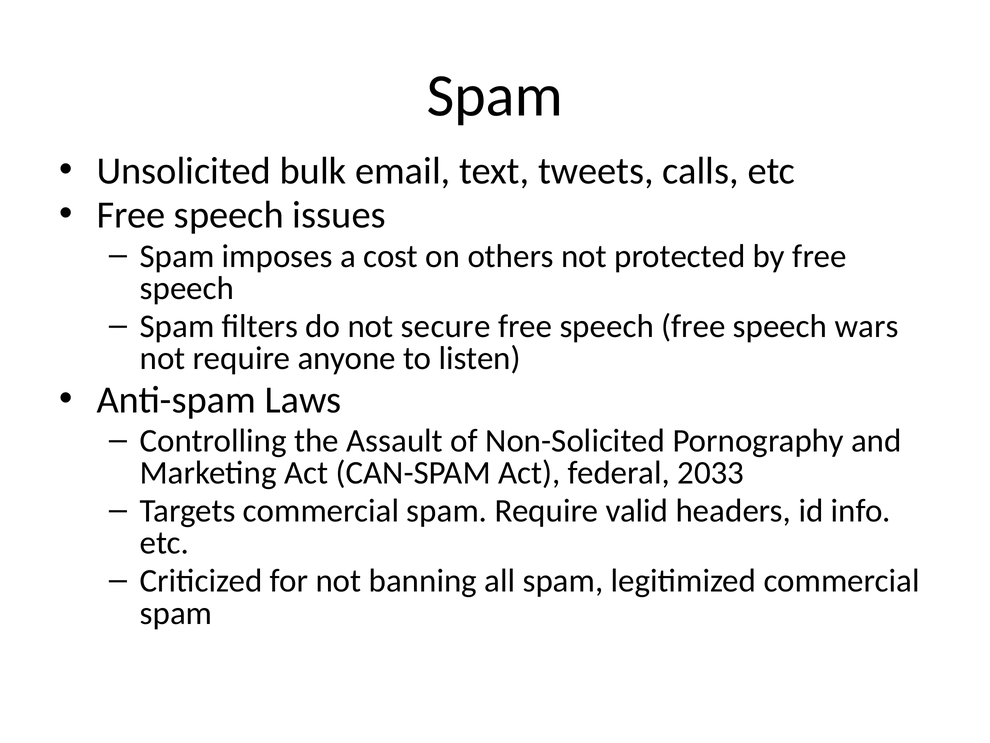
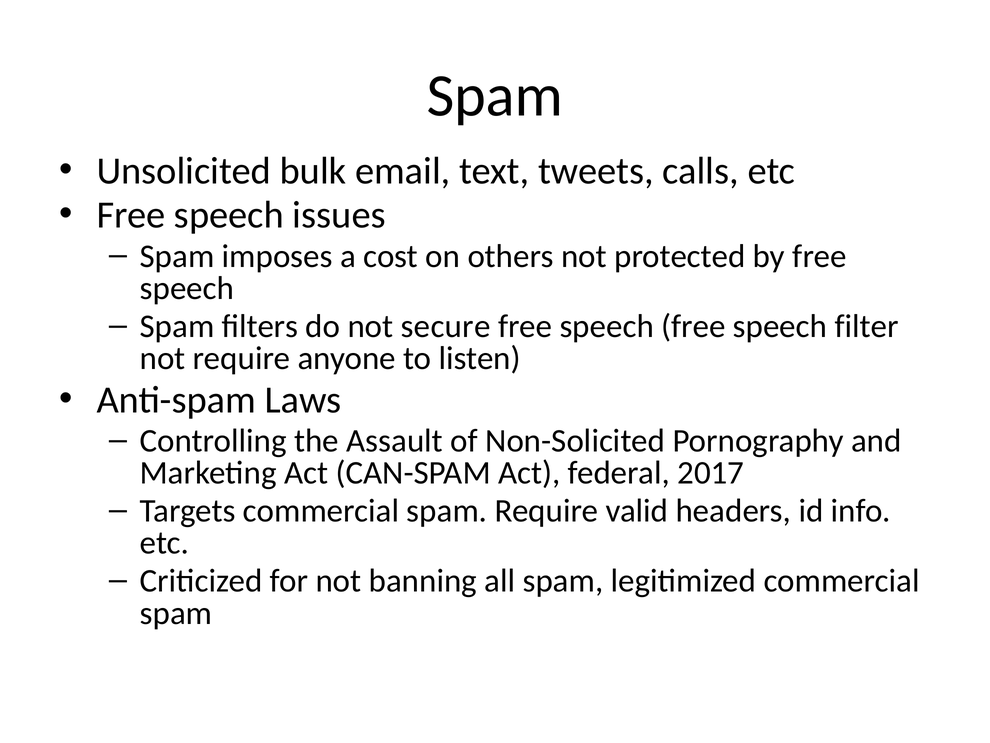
wars: wars -> filter (867, 326)
2033: 2033 -> 2017 (711, 473)
